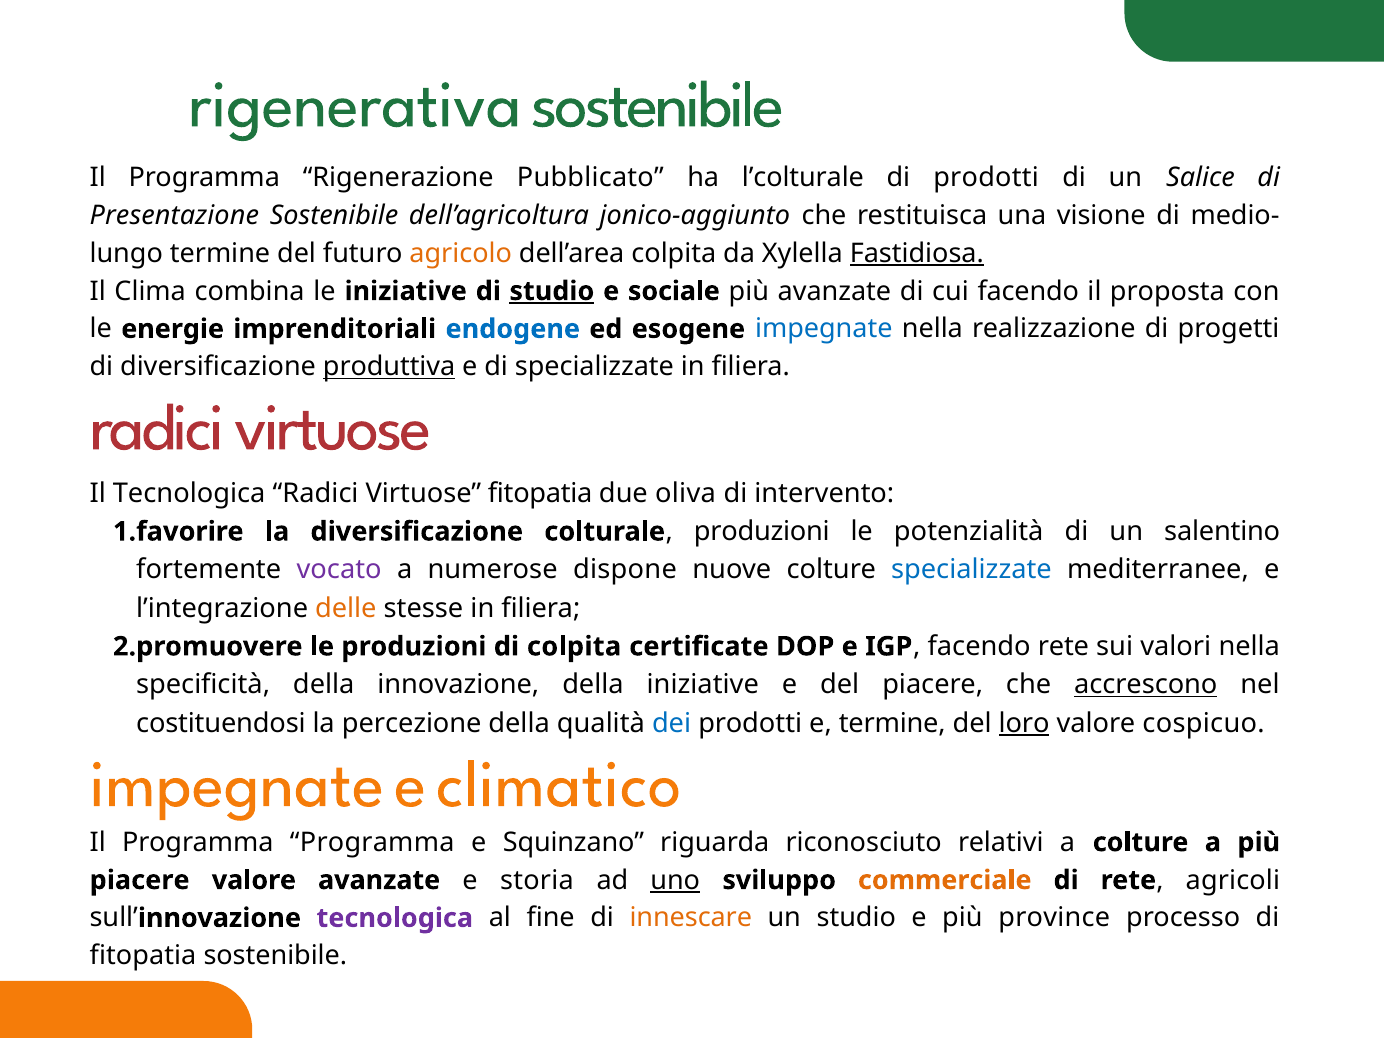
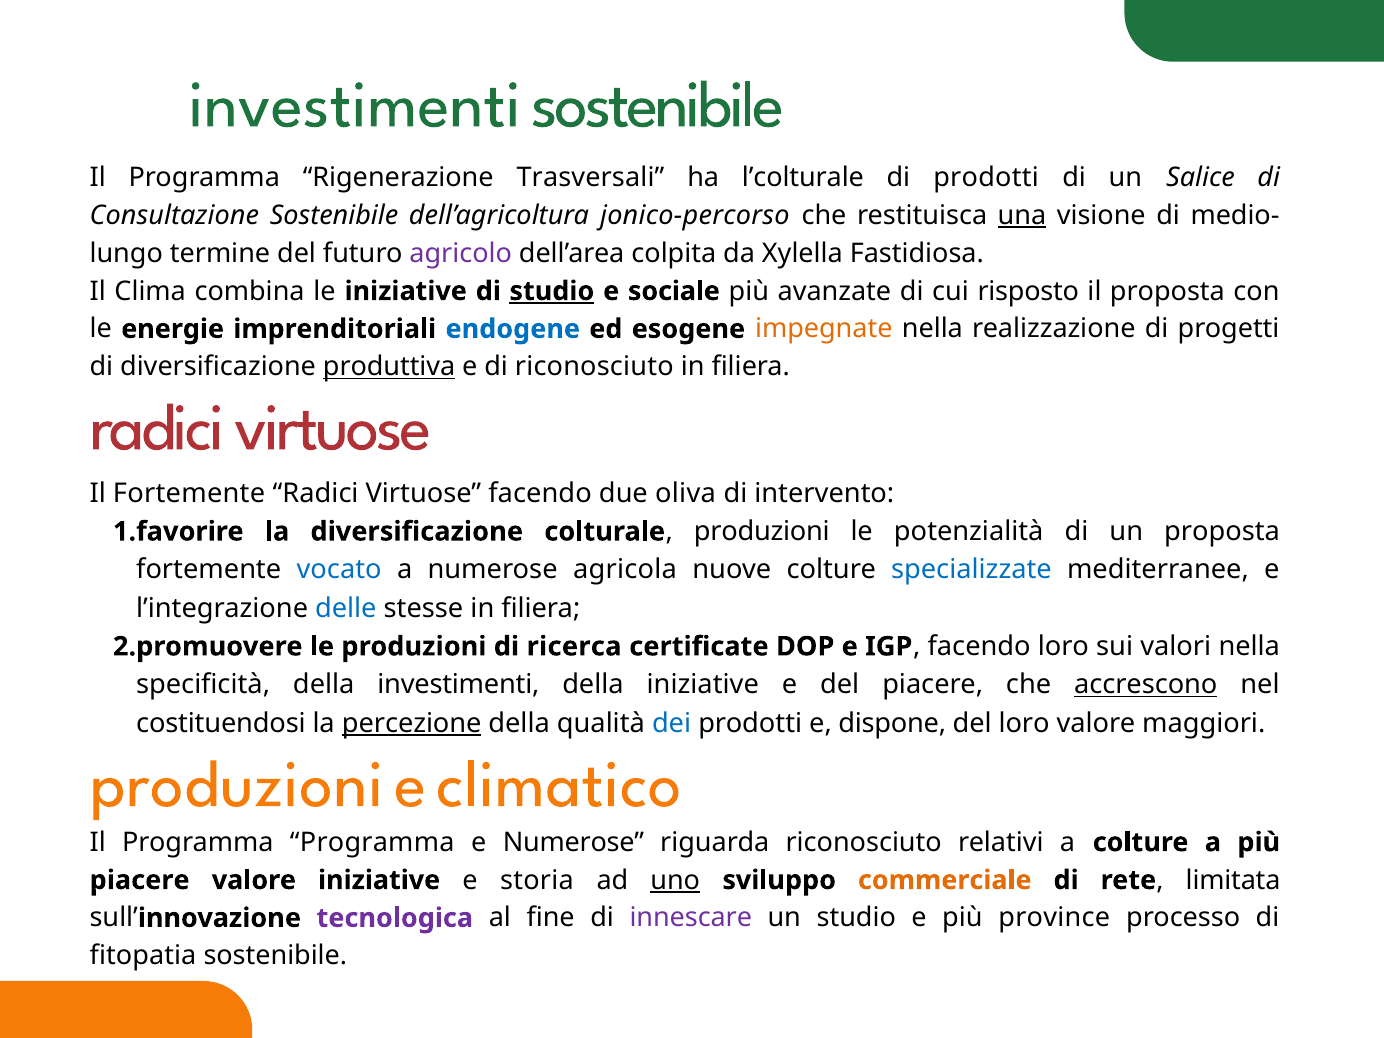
rigenerativa: rigenerativa -> investimenti (355, 104)
Pubblicato: Pubblicato -> Trasversali (590, 178)
Presentazione: Presentazione -> Consultazione (174, 215)
jonico-aggiunto: jonico-aggiunto -> jonico-percorso (695, 215)
una underline: none -> present (1022, 215)
agricolo colour: orange -> purple (461, 253)
Fastidiosa underline: present -> none (917, 253)
cui facendo: facendo -> risposto (1028, 291)
impegnate colour: blue -> orange (824, 329)
di specializzate: specializzate -> riconosciuto (594, 367)
Il Tecnologica: Tecnologica -> Fortemente (189, 493)
Virtuose fitopatia: fitopatia -> facendo (540, 493)
un salentino: salentino -> proposta (1222, 532)
vocato colour: purple -> blue (339, 570)
dispone: dispone -> agricola (625, 570)
delle colour: orange -> blue (346, 608)
di colpita: colpita -> ricerca (574, 647)
facendo rete: rete -> loro (1063, 647)
della innovazione: innovazione -> investimenti (458, 685)
percezione underline: none -> present (412, 723)
e termine: termine -> dispone (892, 723)
loro underline: present -> none (1024, 723)
cospicuo: cospicuo -> maggiori (1204, 723)
impegnate: impegnate -> produzioni (237, 784)
e Squinzano: Squinzano -> Numerose (573, 842)
valore avanzate: avanzate -> iniziative (379, 880)
agricoli: agricoli -> limitata (1233, 880)
innescare colour: orange -> purple (691, 918)
